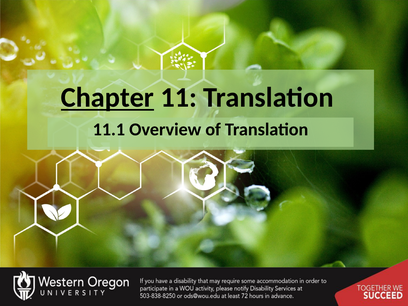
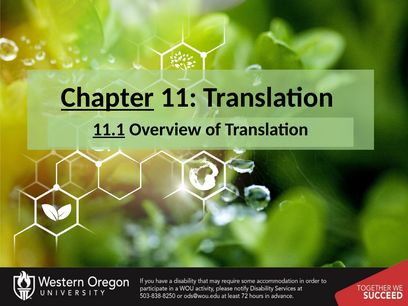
11.1 underline: none -> present (109, 130)
